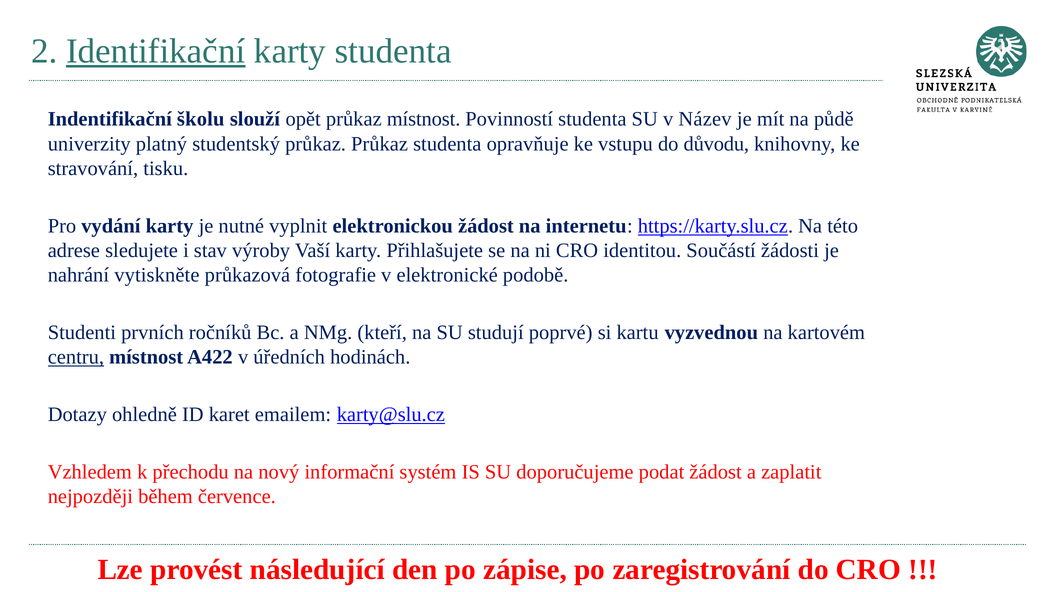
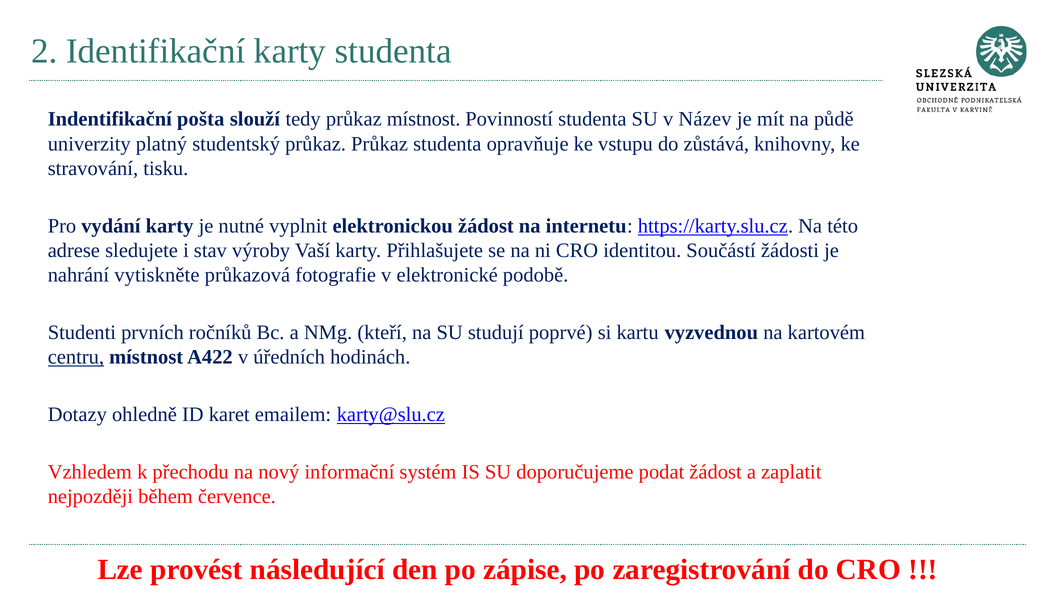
Identifikační underline: present -> none (156, 51)
školu: školu -> pošta (201, 119)
opět: opět -> tedy (303, 119)
důvodu: důvodu -> zůstává (716, 144)
